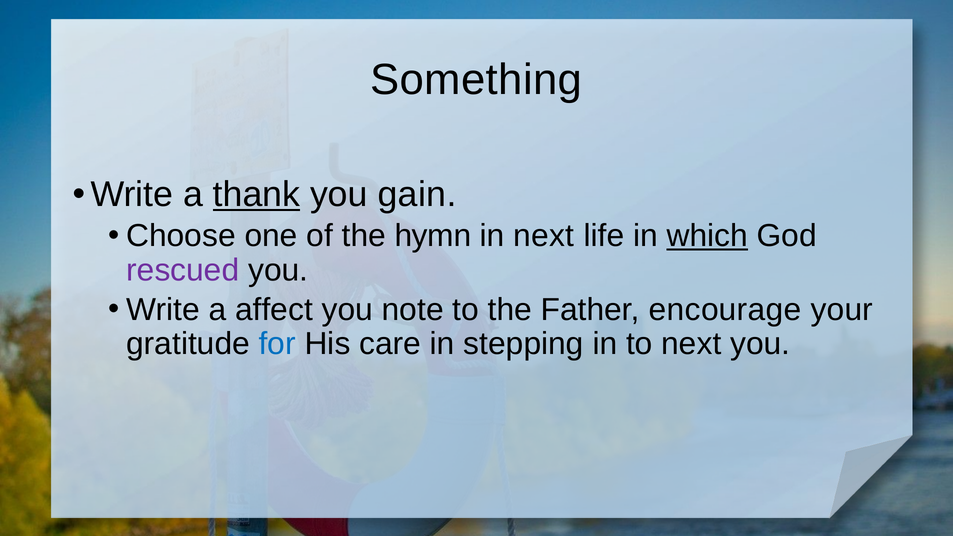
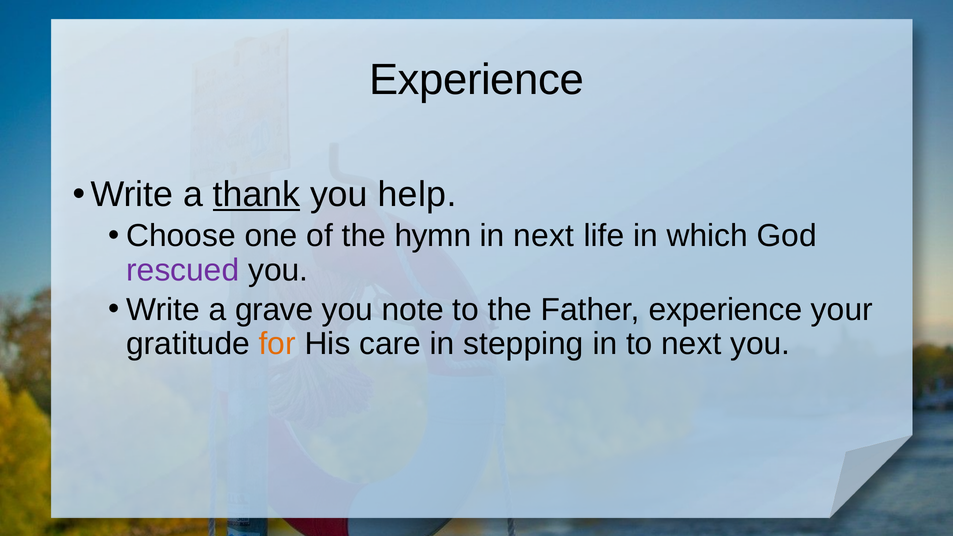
Something: Something -> Experience (477, 80)
gain: gain -> help (417, 195)
which underline: present -> none (707, 236)
affect: affect -> grave (274, 310)
Father encourage: encourage -> experience (725, 310)
for colour: blue -> orange (277, 344)
